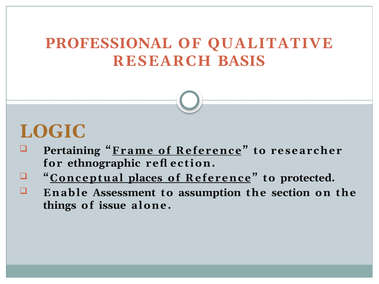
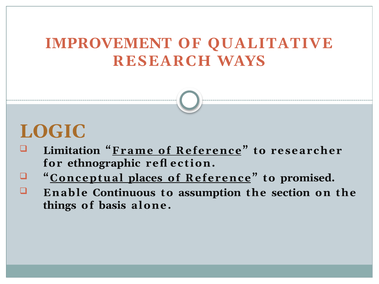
PROFESSIONAL: PROFESSIONAL -> IMPROVEMENT (108, 43)
BASIS: BASIS -> WAYS (241, 61)
Pertaining: Pertaining -> Limitation (72, 151)
protected: protected -> promised (308, 178)
Assessment: Assessment -> Continuous (124, 193)
issue: issue -> basis (112, 205)
